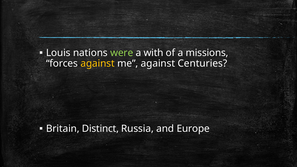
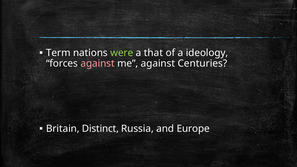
Louis: Louis -> Term (58, 53)
with: with -> that (153, 53)
missions: missions -> ideology (207, 53)
against colour: yellow -> pink (98, 64)
